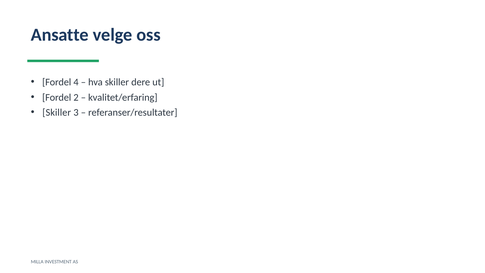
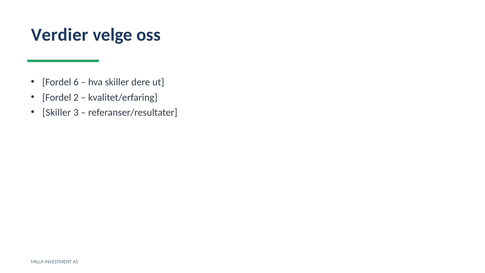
Ansatte: Ansatte -> Verdier (60, 35)
4: 4 -> 6 (76, 82)
